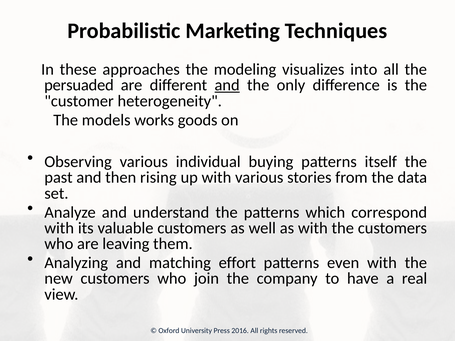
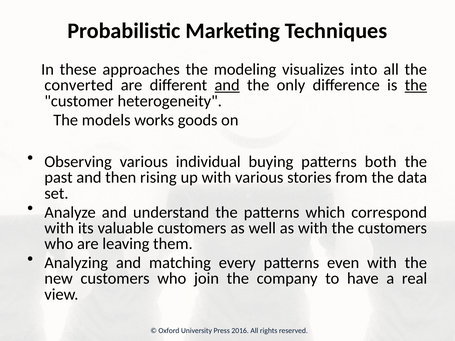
persuaded: persuaded -> converted (79, 85)
the underline: none -> present (416, 85)
itself: itself -> both (381, 162)
effort: effort -> every (237, 263)
